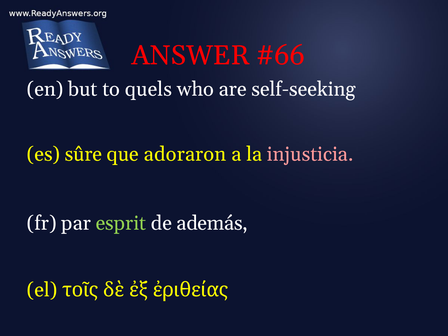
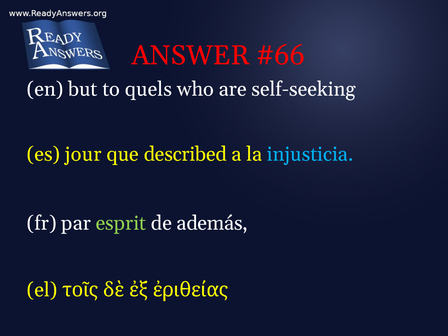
sûre: sûre -> jour (83, 154)
adoraron: adoraron -> described (185, 154)
injusticia colour: pink -> light blue (310, 154)
